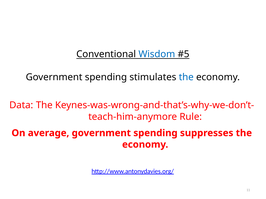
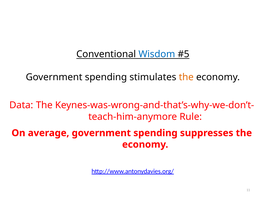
the colour: blue -> orange (186, 77)
